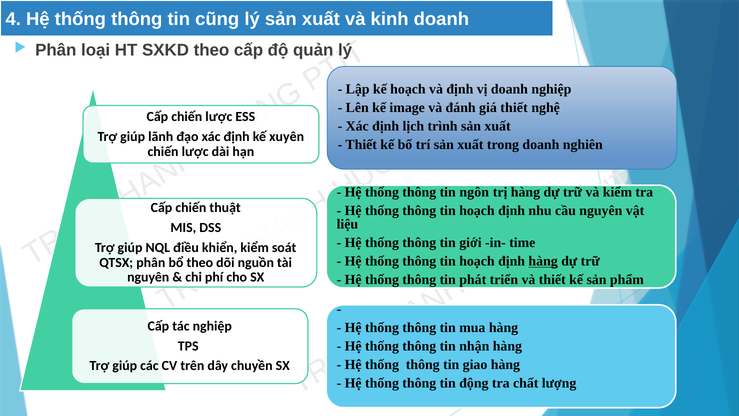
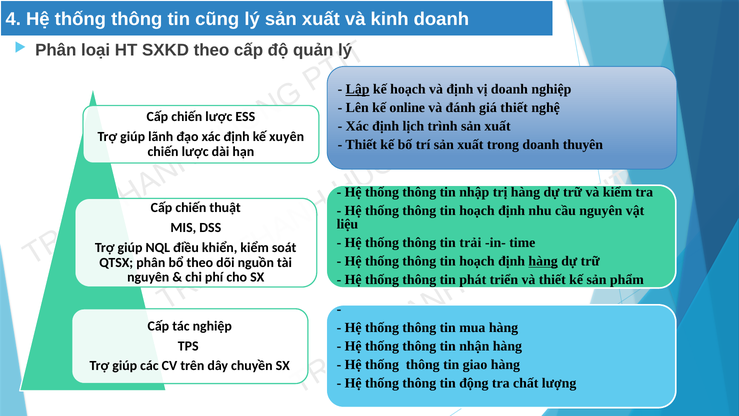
Lập underline: none -> present (358, 89)
image: image -> online (407, 108)
nghiên: nghiên -> thuyên (583, 145)
ngôn: ngôn -> nhập (474, 192)
giới: giới -> trải (470, 243)
